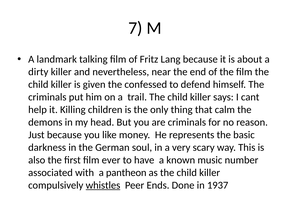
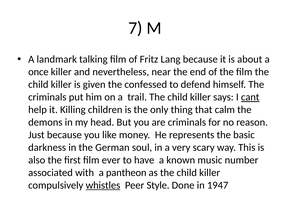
dirty: dirty -> once (38, 72)
cant underline: none -> present (250, 97)
Ends: Ends -> Style (158, 185)
1937: 1937 -> 1947 (218, 185)
